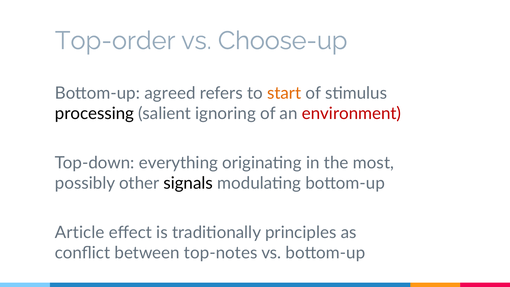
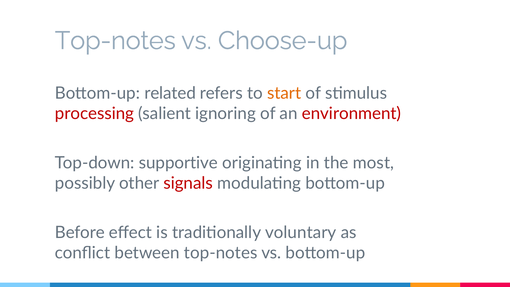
Top-order: Top-order -> Top-notes (115, 41)
agreed: agreed -> related (170, 93)
processing colour: black -> red (94, 114)
everything: everything -> supportive (178, 163)
signals colour: black -> red (188, 183)
Article: Article -> Before (80, 233)
principles: principles -> voluntary (301, 233)
